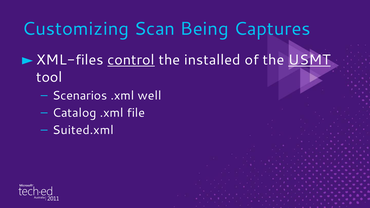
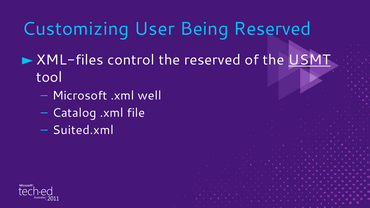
Scan: Scan -> User (154, 29)
Being Captures: Captures -> Reserved (272, 29)
control underline: present -> none (131, 60)
the installed: installed -> reserved (212, 60)
Scenarios: Scenarios -> Microsoft (80, 96)
